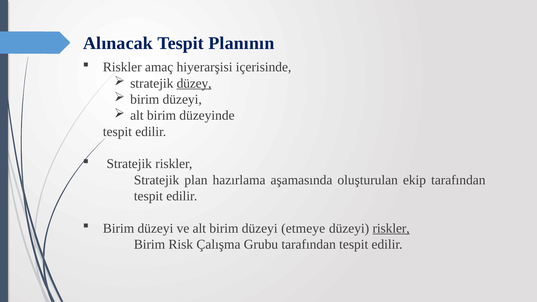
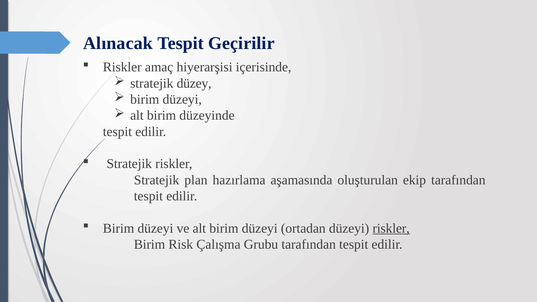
Planının: Planının -> Geçirilir (241, 43)
düzey underline: present -> none (194, 83)
etmeye: etmeye -> ortadan (303, 228)
